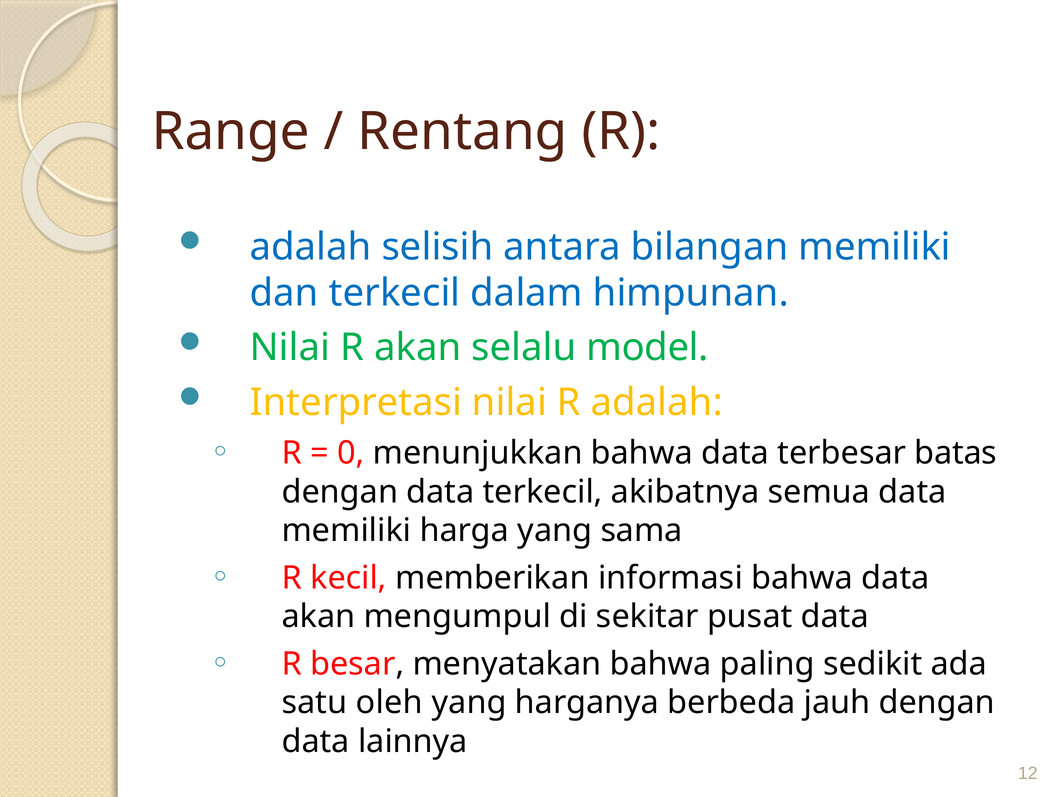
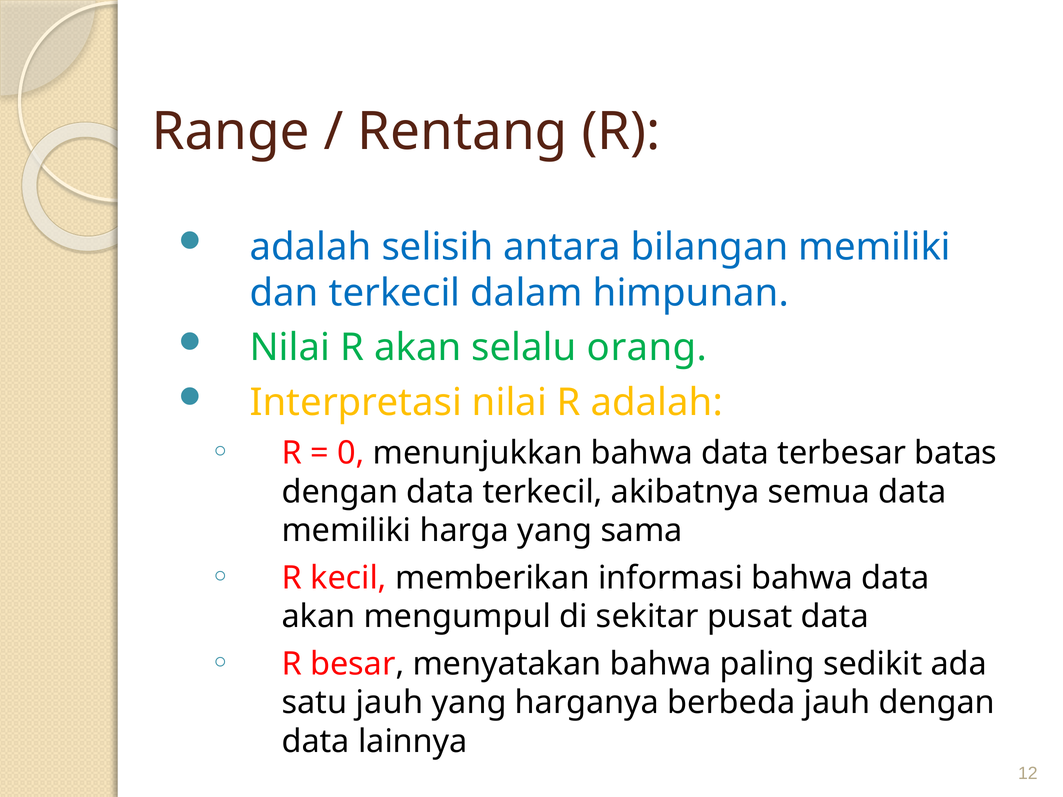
model: model -> orang (647, 348)
satu oleh: oleh -> jauh (389, 703)
